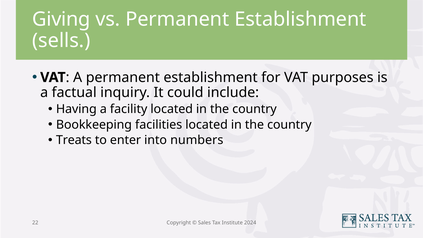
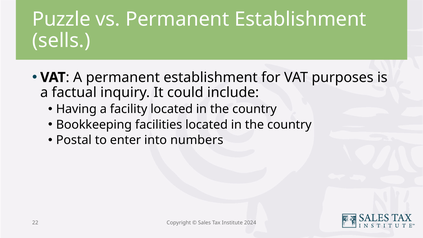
Giving: Giving -> Puzzle (61, 19)
Treats: Treats -> Postal (74, 140)
